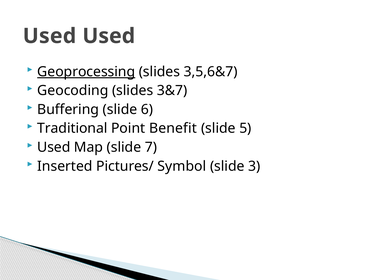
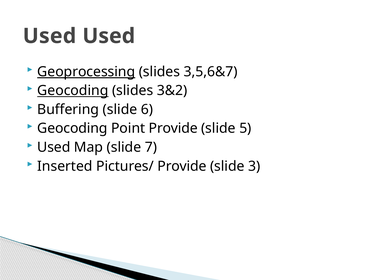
Geocoding underline: none -> present (73, 91)
3&7: 3&7 -> 3&2 (172, 91)
Traditional: Traditional -> Geocoding (72, 128)
Point Benefit: Benefit -> Provide (173, 128)
Pictures/ Symbol: Symbol -> Provide (182, 166)
